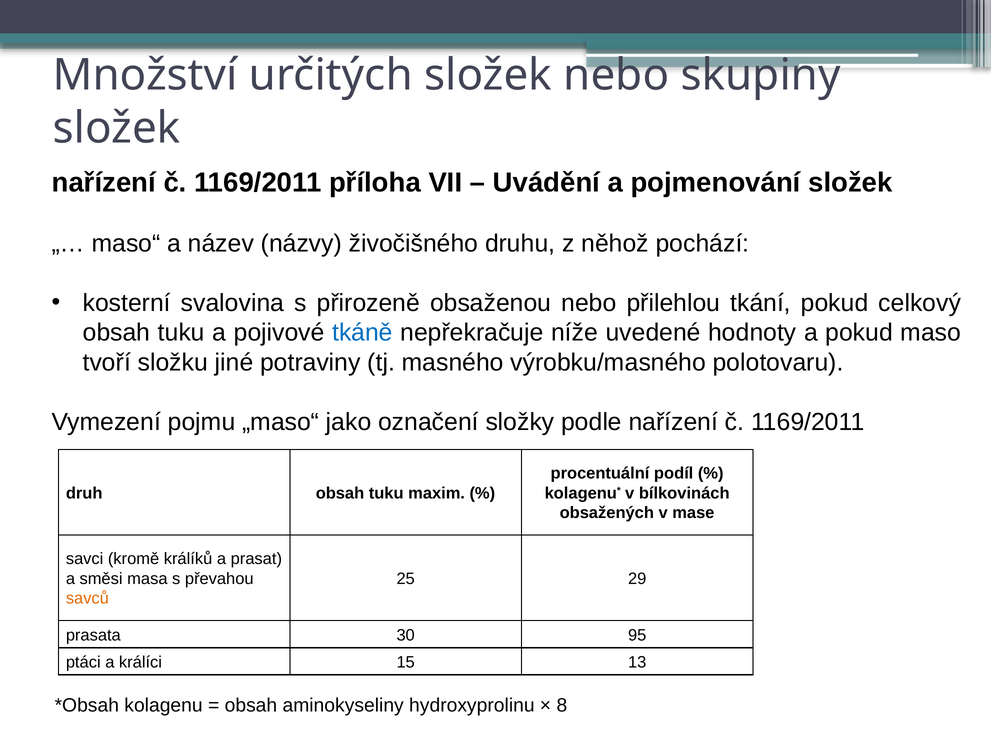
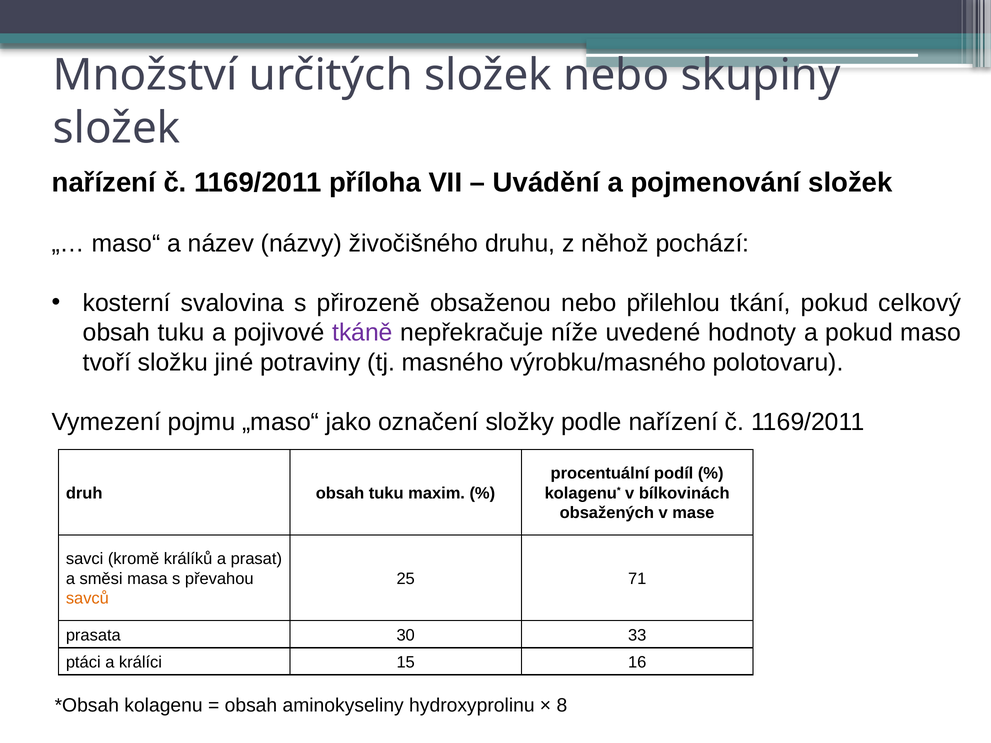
tkáně colour: blue -> purple (362, 333)
29: 29 -> 71 (637, 579)
95: 95 -> 33 (637, 635)
13: 13 -> 16 (637, 662)
